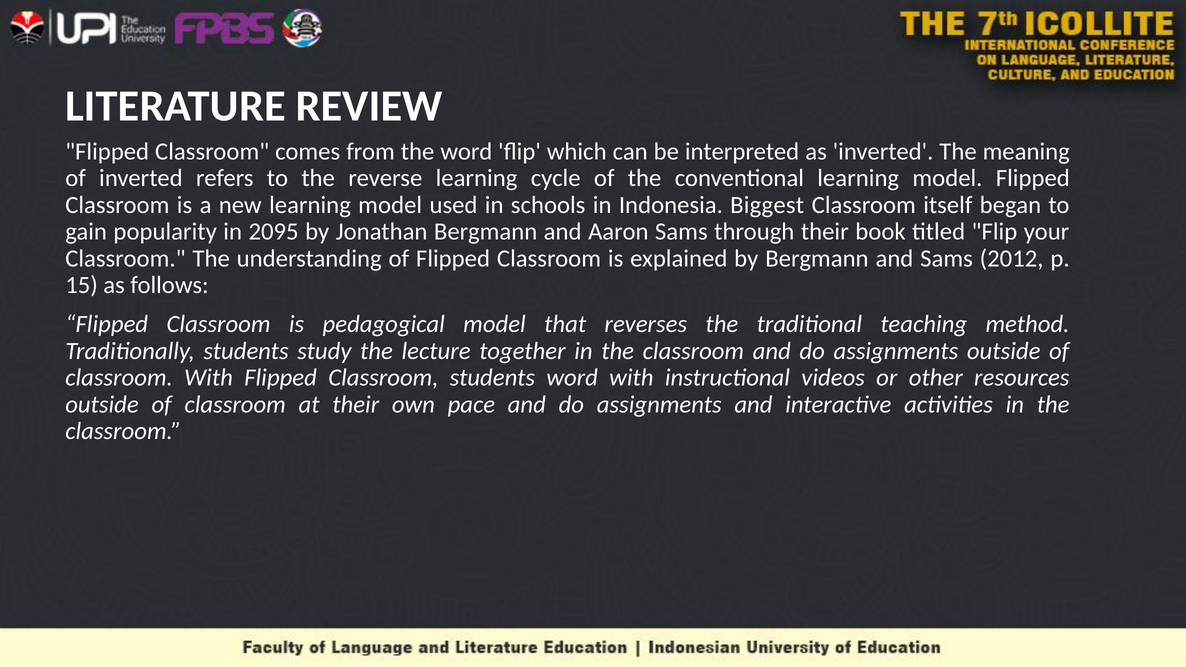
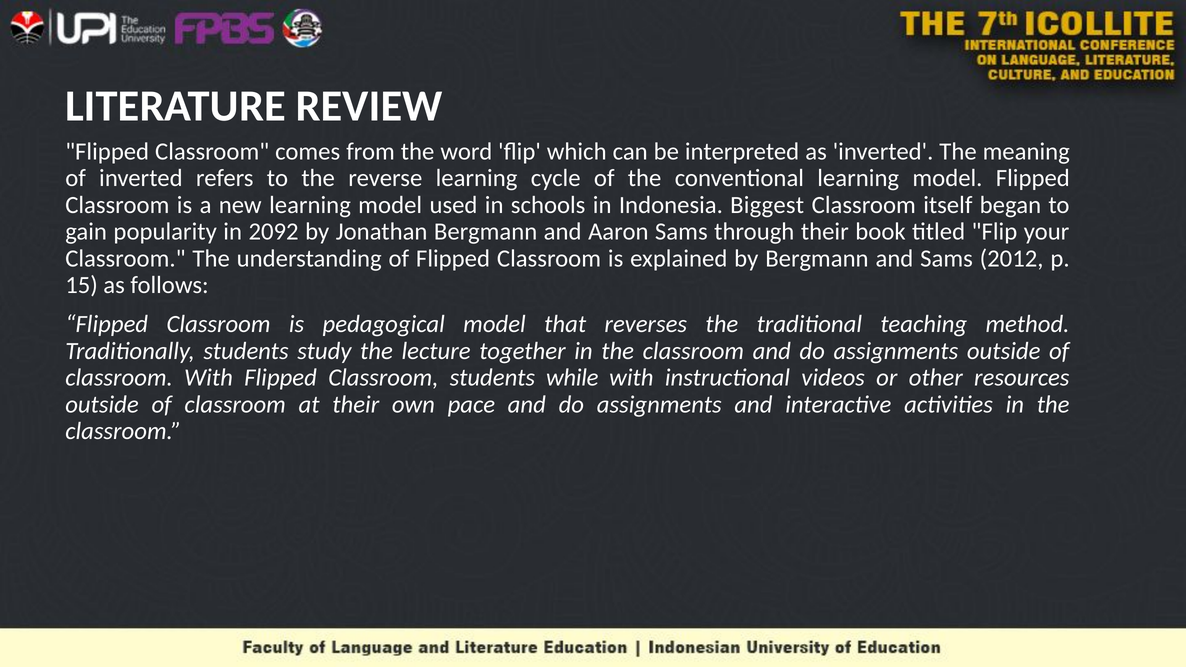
2095: 2095 -> 2092 (274, 232)
students word: word -> while (572, 378)
